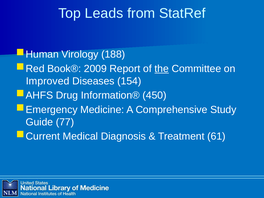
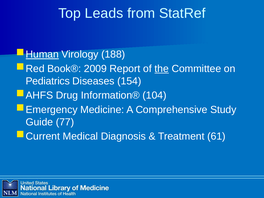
Human underline: none -> present (42, 54)
Improved: Improved -> Pediatrics (48, 81)
450: 450 -> 104 (155, 95)
